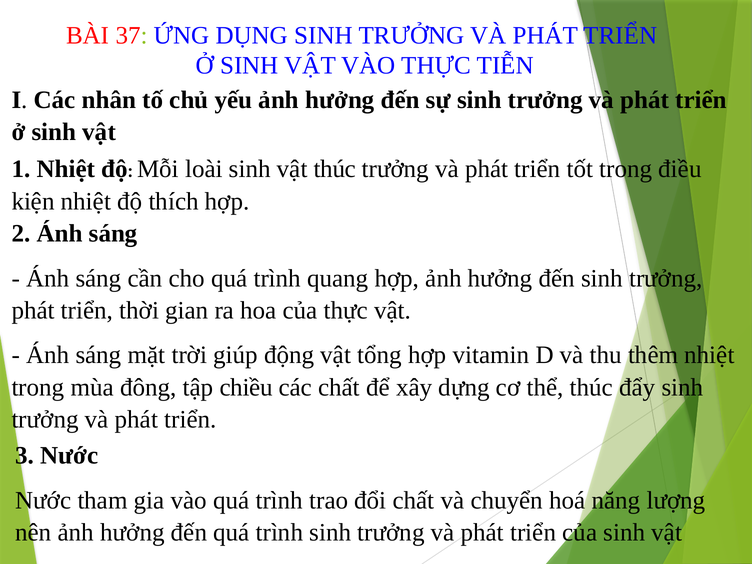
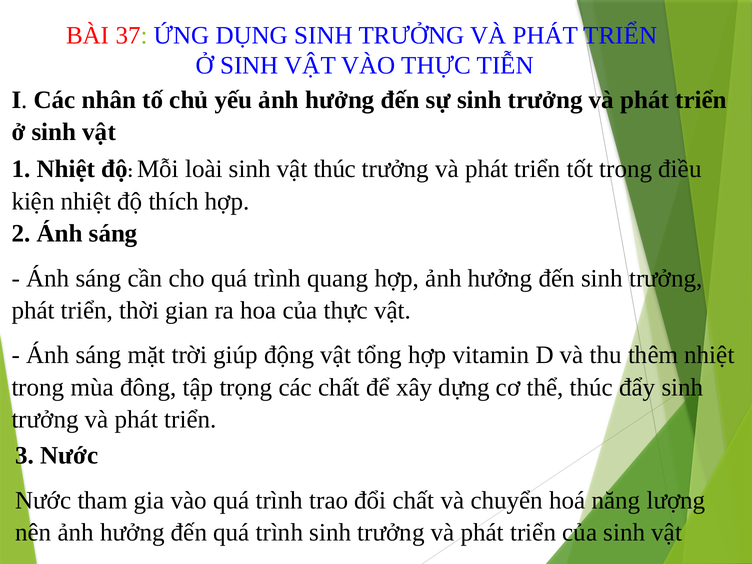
chiều: chiều -> trọng (246, 387)
